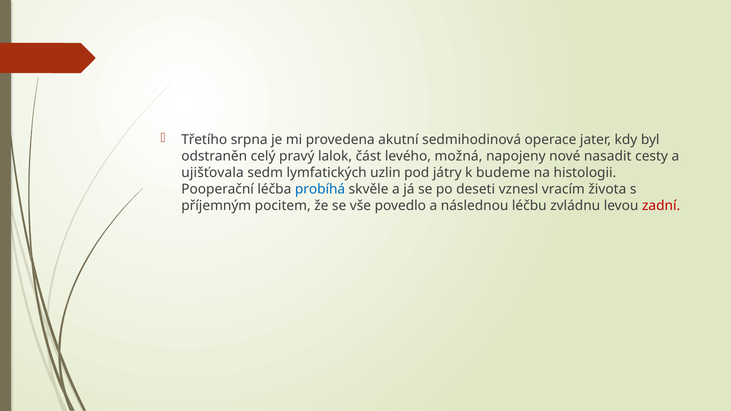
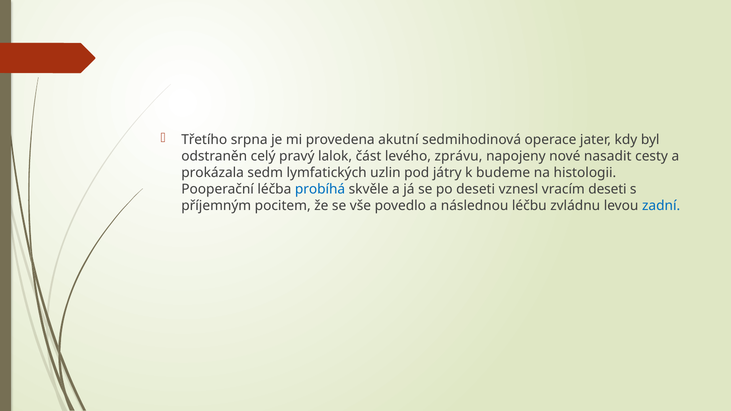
možná: možná -> zprávu (459, 156)
ujišťovala: ujišťovala -> prokázala (213, 173)
vracím života: života -> deseti (607, 189)
zadní colour: red -> blue (661, 206)
